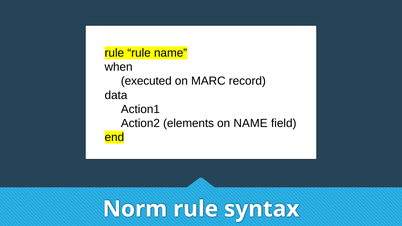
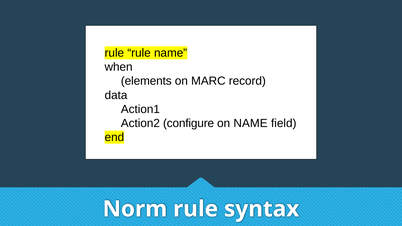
executed: executed -> elements (146, 81)
elements: elements -> configure (189, 123)
